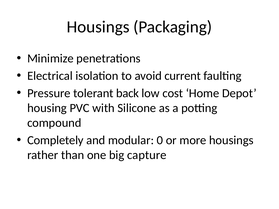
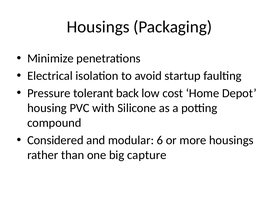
current: current -> startup (183, 76)
Completely: Completely -> Considered (55, 140)
0: 0 -> 6 (160, 140)
